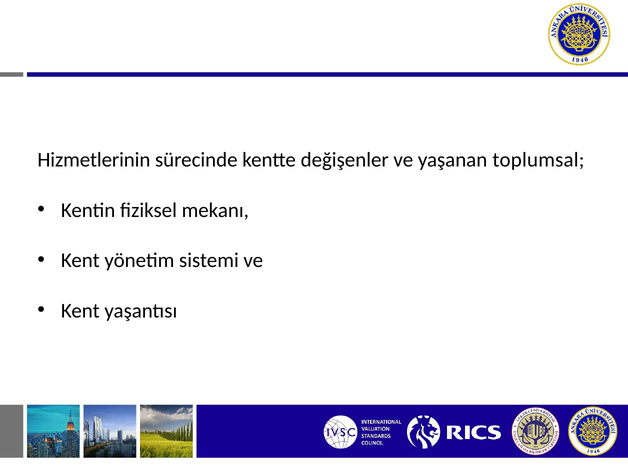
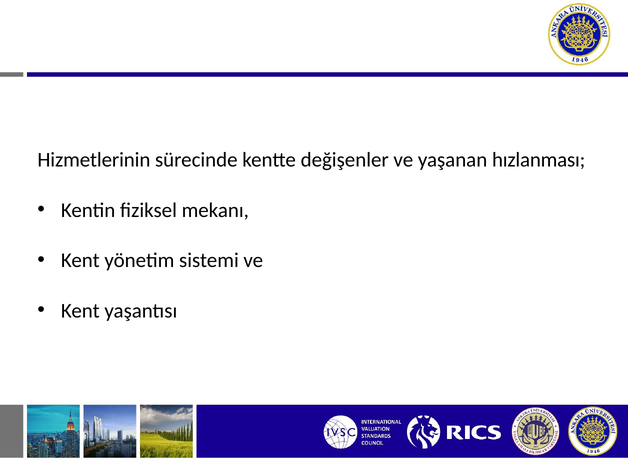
toplumsal: toplumsal -> hızlanması (539, 160)
